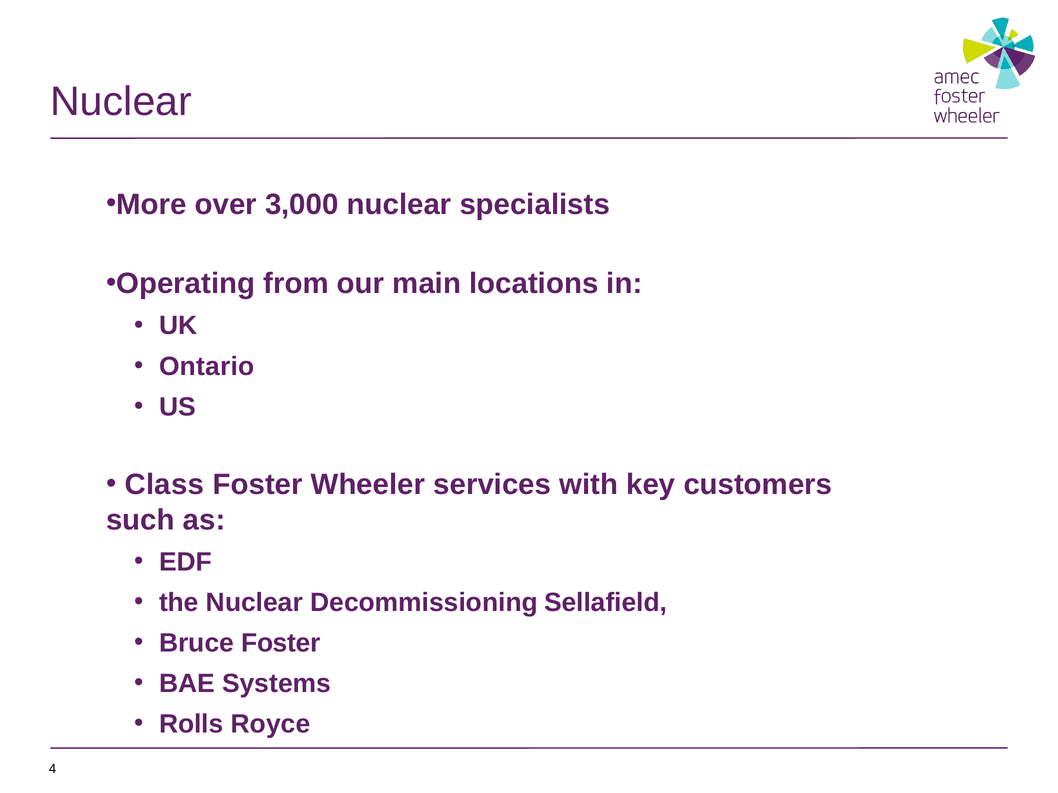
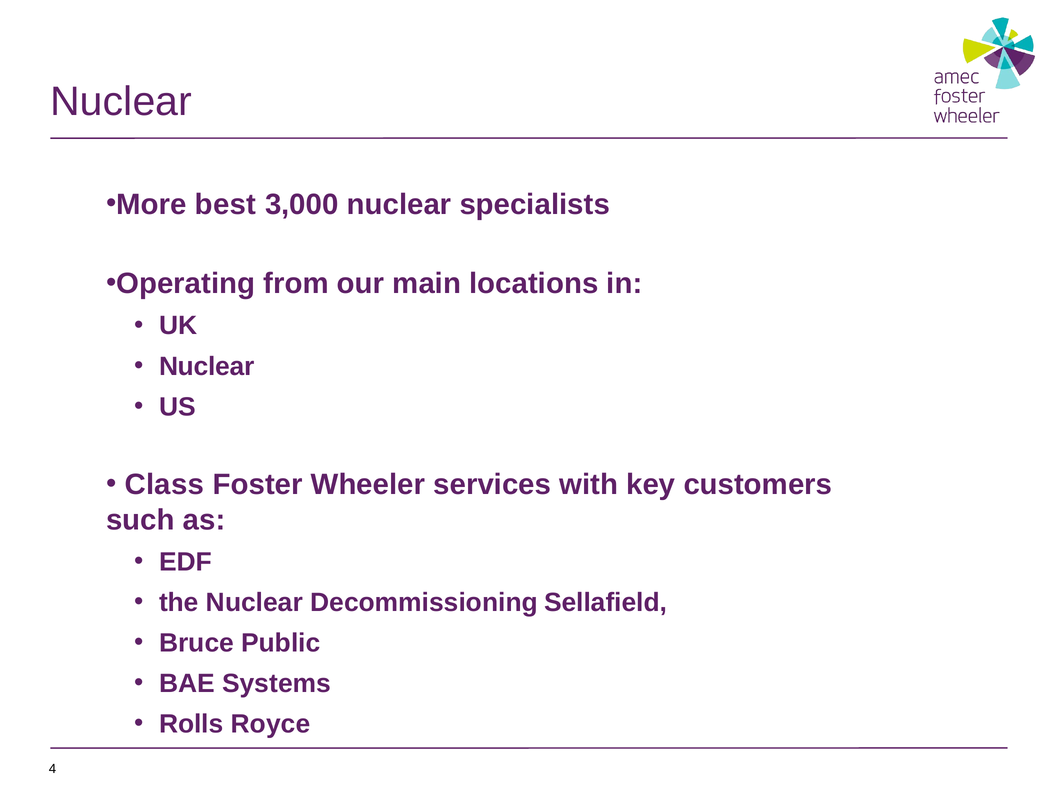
over: over -> best (226, 204)
Ontario: Ontario -> Nuclear (207, 367)
Bruce Foster: Foster -> Public (281, 643)
